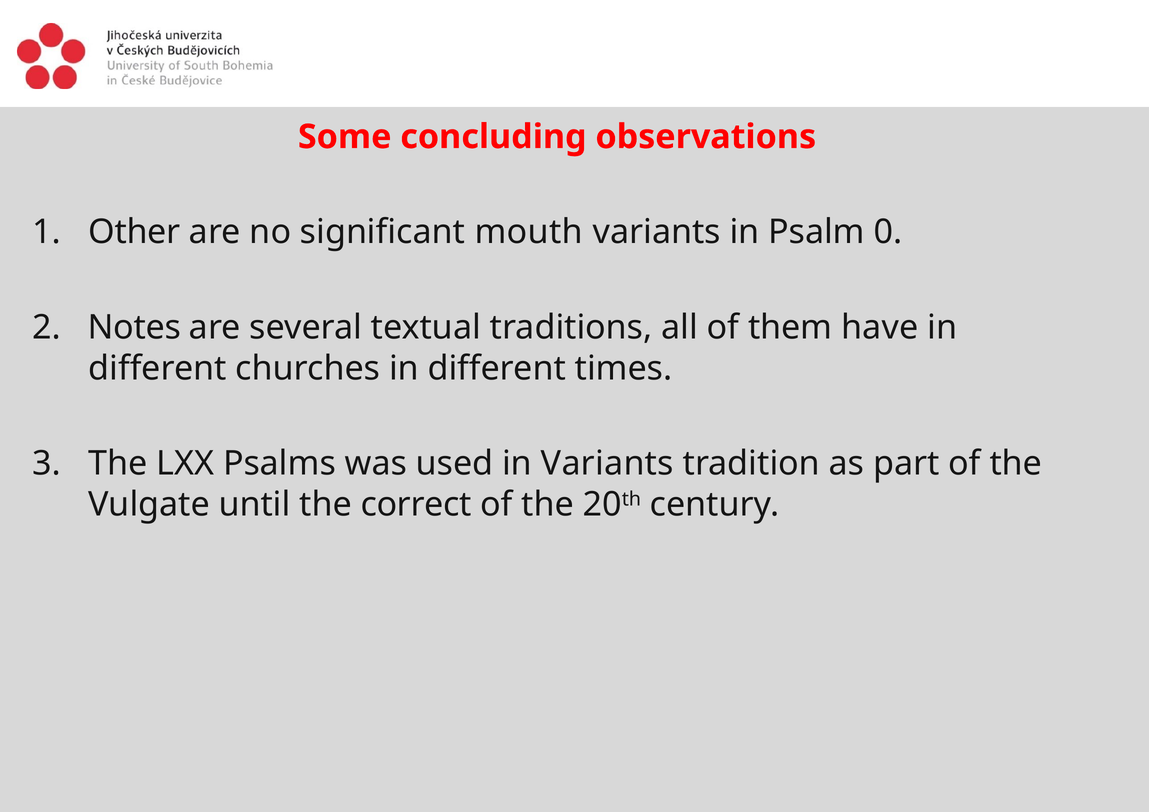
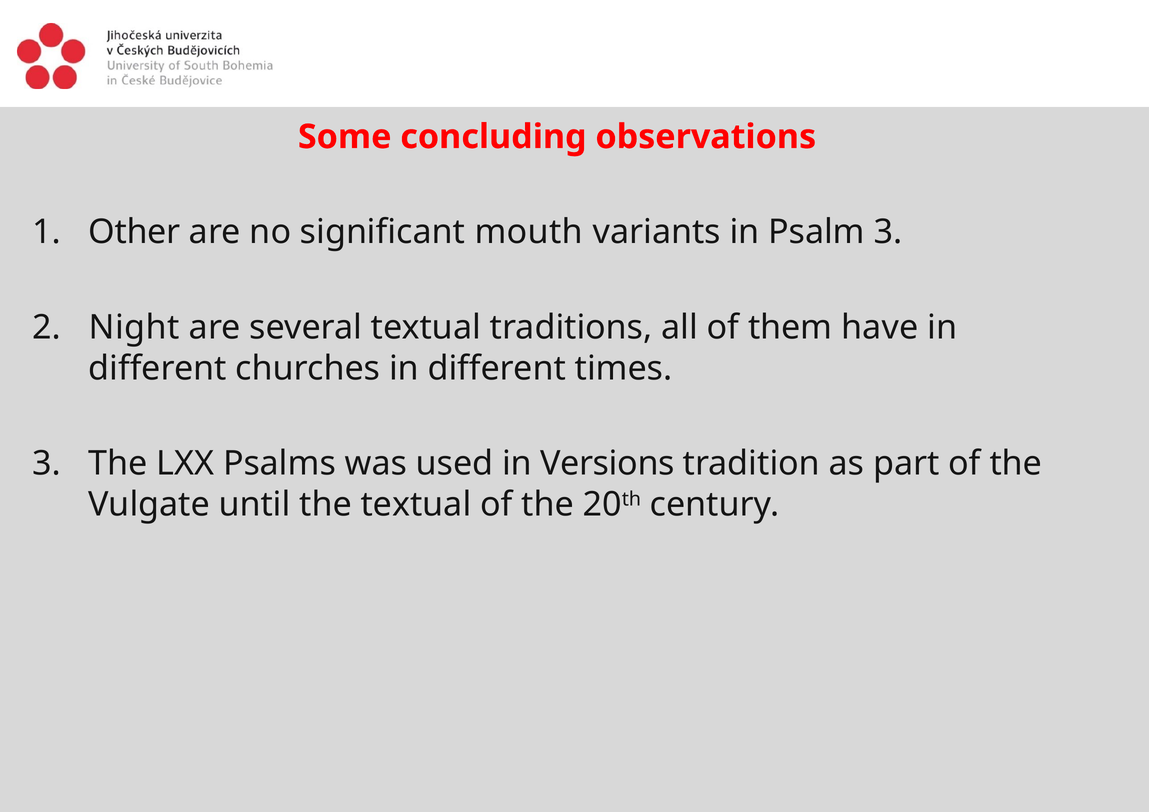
Psalm 0: 0 -> 3 (888, 232)
Notes: Notes -> Night (134, 328)
in Variants: Variants -> Versions (608, 464)
the correct: correct -> textual (416, 505)
